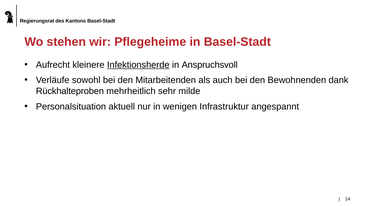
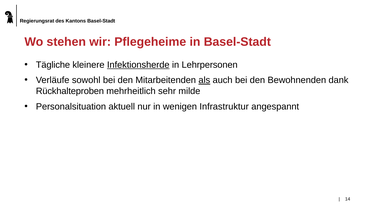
Aufrecht: Aufrecht -> Tägliche (53, 65)
Anspruchsvoll: Anspruchsvoll -> Lehrpersonen (210, 65)
als underline: none -> present (204, 80)
